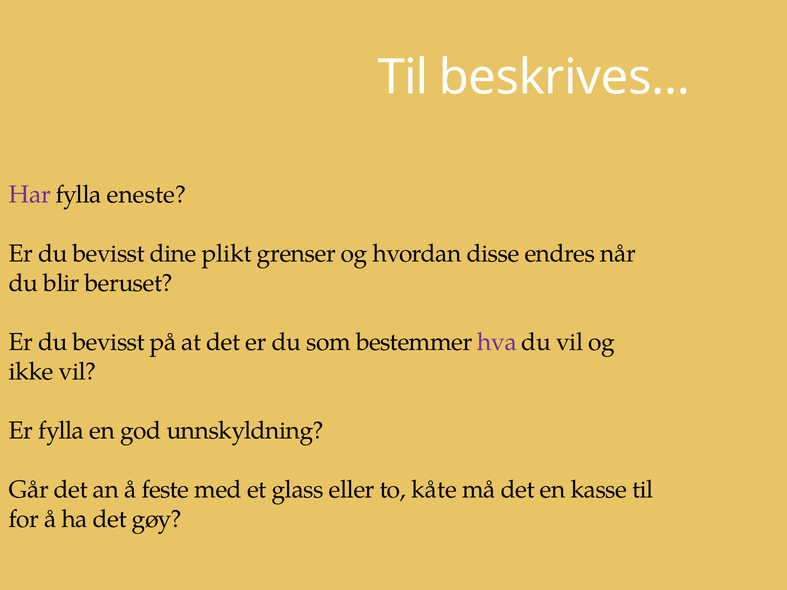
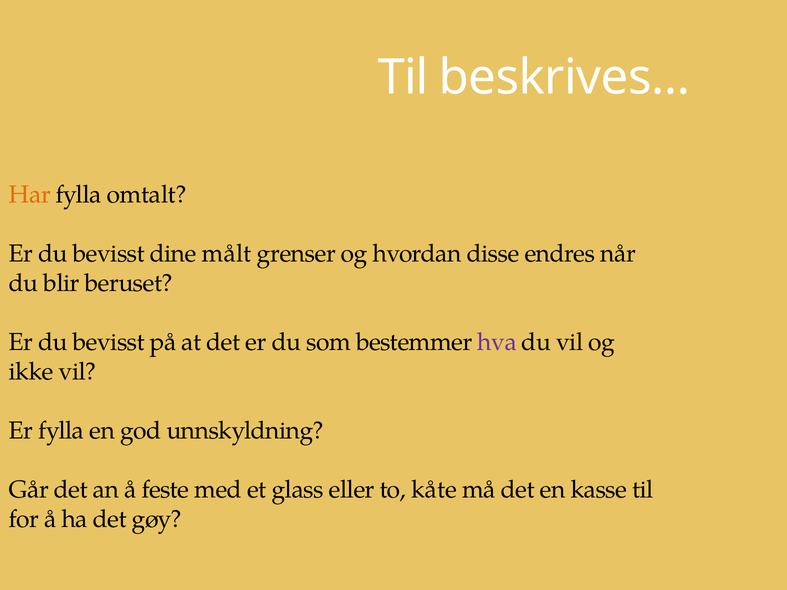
Har colour: purple -> orange (30, 195)
eneste: eneste -> omtalt (147, 195)
plikt: plikt -> målt (227, 254)
